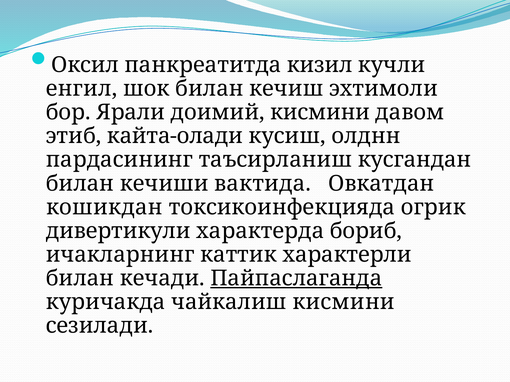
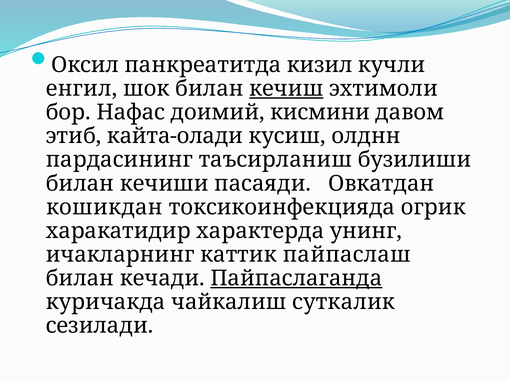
кечиш underline: none -> present (286, 89)
Ярали: Ярали -> Нафас (131, 113)
кусгандан: кусгандан -> бузилиши (415, 160)
вактида: вактида -> пасаяди (263, 184)
дивертикули: дивертикули -> харакатидир (118, 231)
бориб: бориб -> унинг (366, 231)
характерли: характерли -> пайпаслаш (347, 255)
чайкалиш кисмини: кисмини -> суткалик (344, 302)
